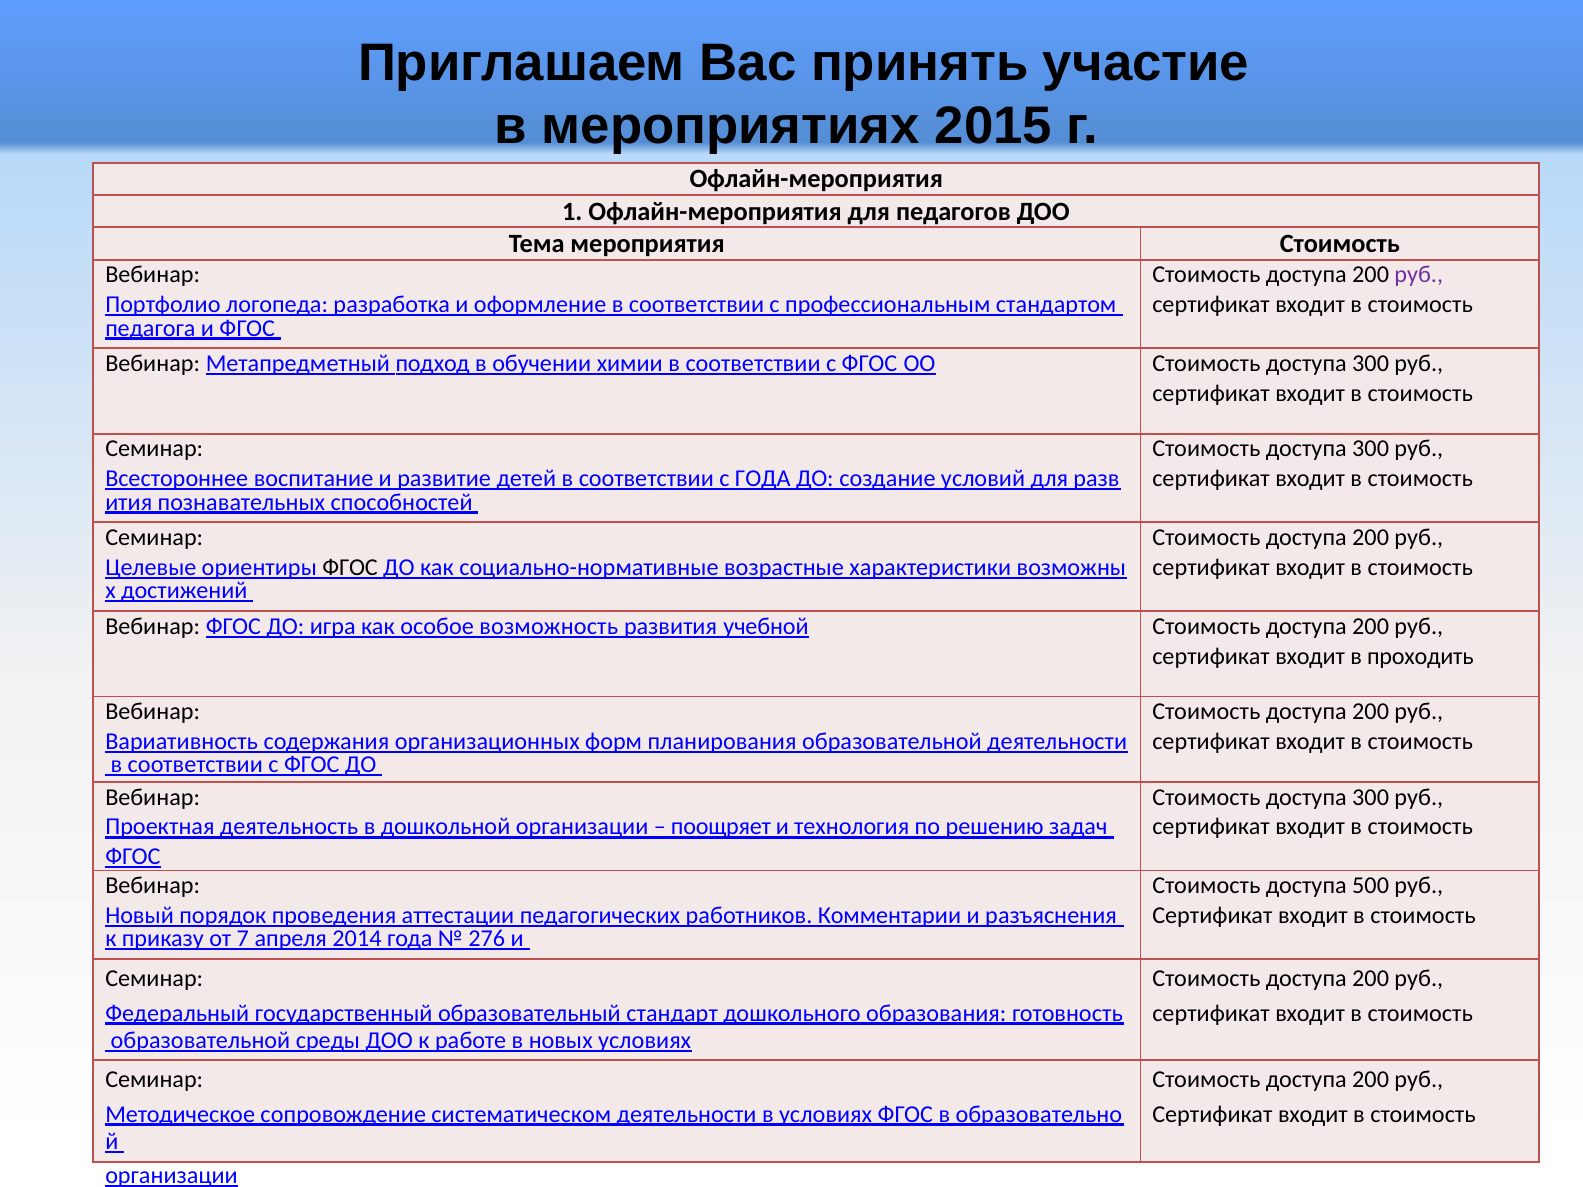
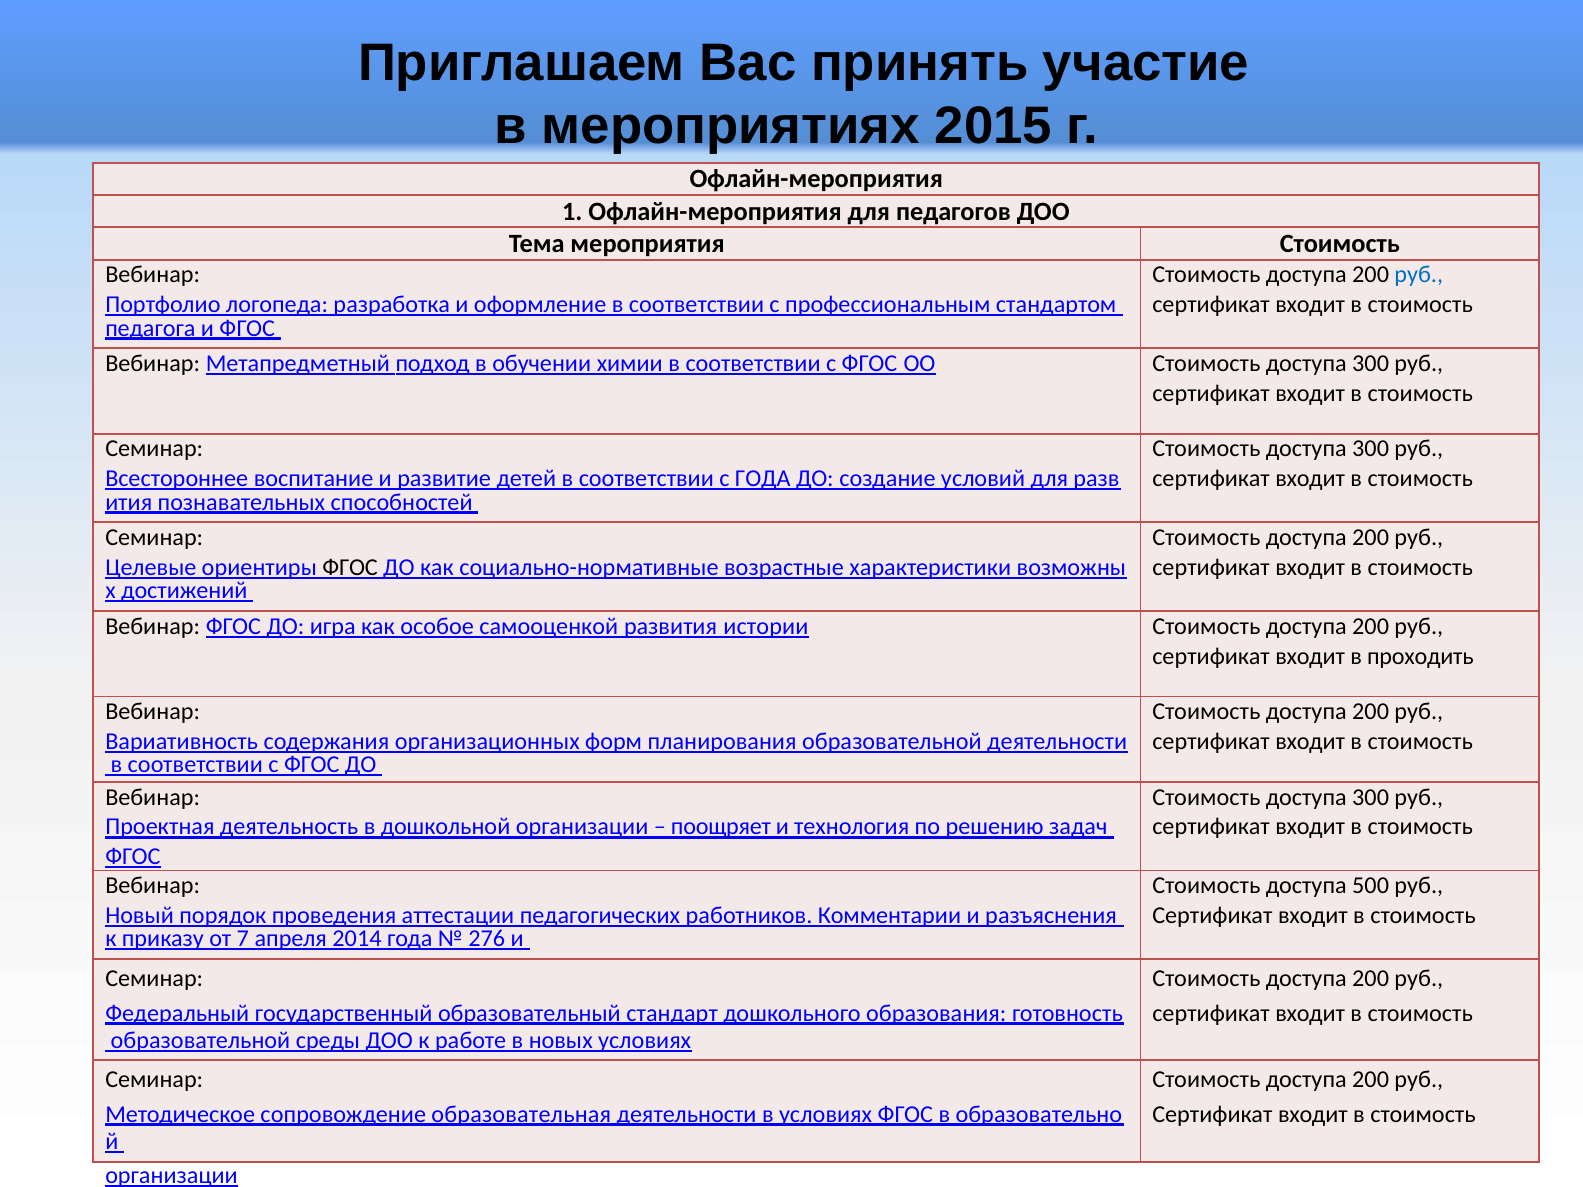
руб colour: purple -> blue (1419, 275)
возможность: возможность -> самооценкой (549, 626)
учебной: учебной -> истории (766, 626)
систематическом: систематическом -> образовательная (521, 1114)
